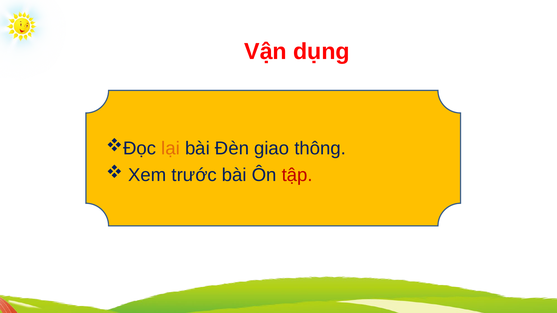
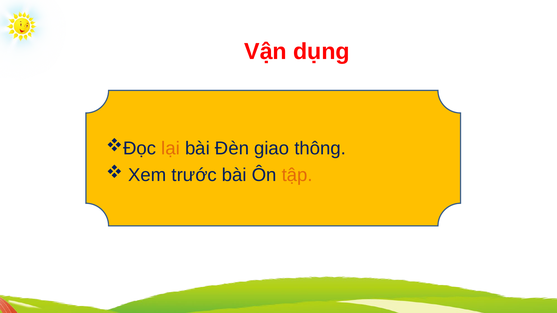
tập colour: red -> orange (297, 175)
